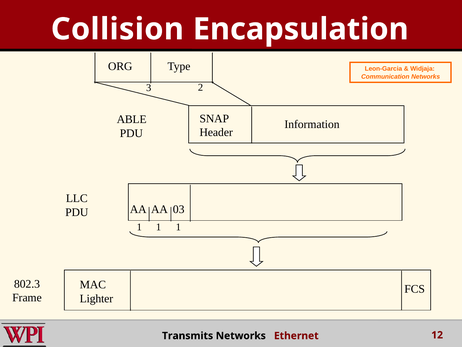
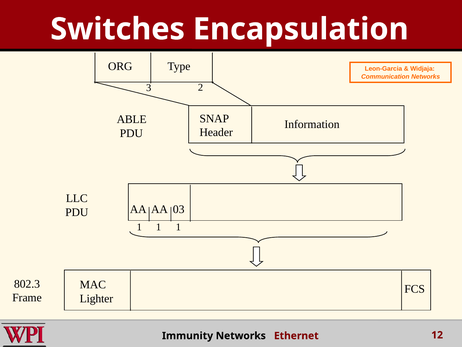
Collision: Collision -> Switches (118, 29)
Transmits: Transmits -> Immunity (188, 335)
